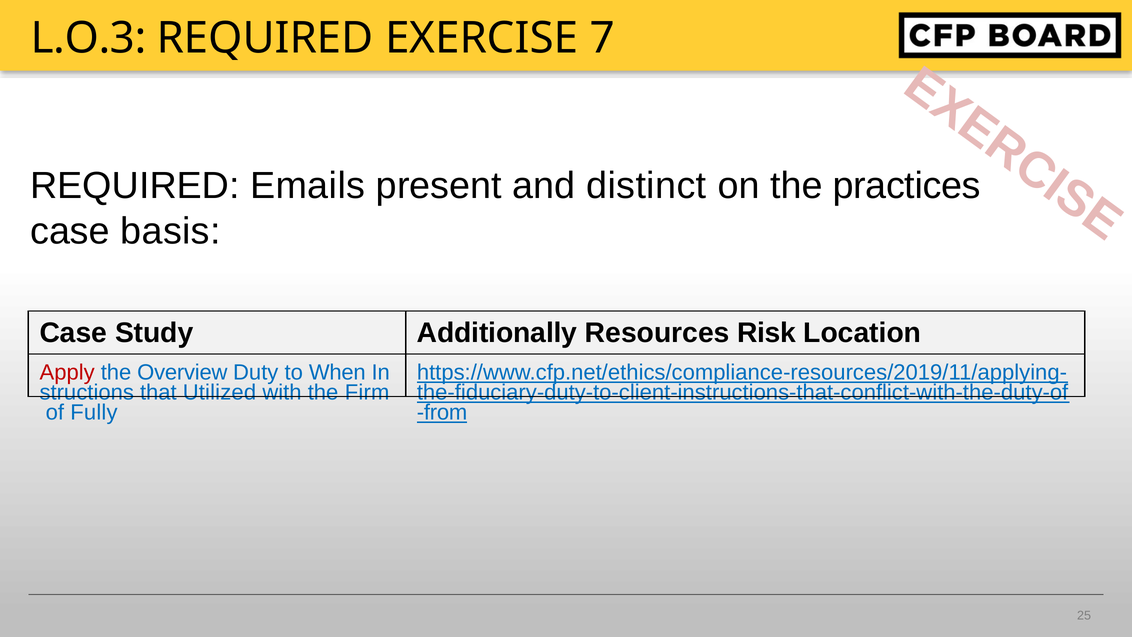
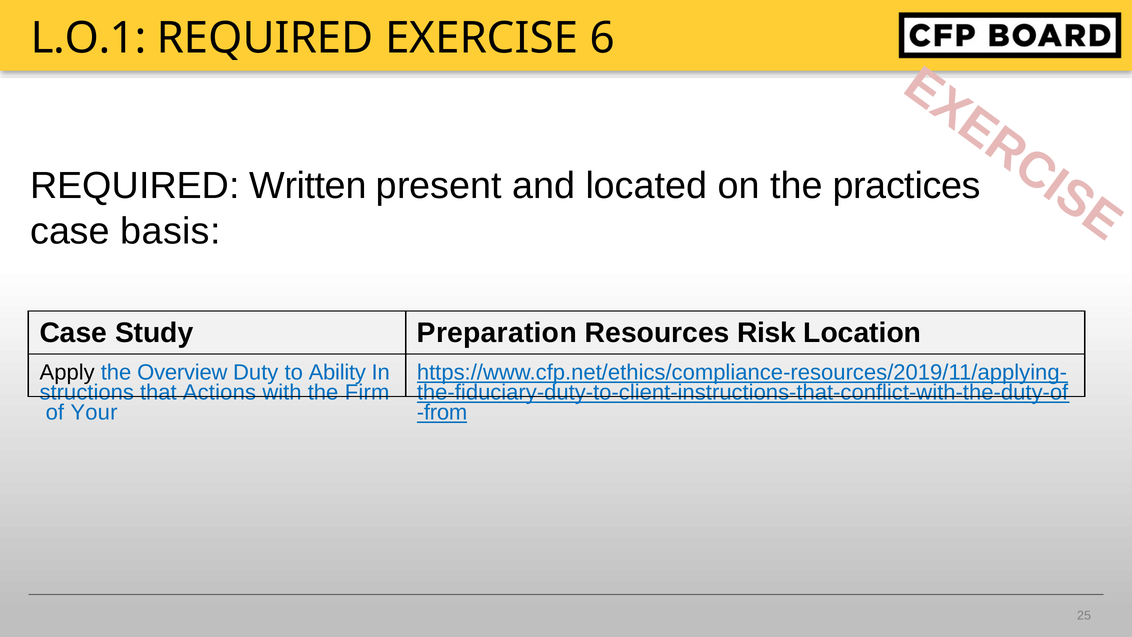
L.O.3: L.O.3 -> L.O.1 (89, 38)
7: 7 -> 6 (602, 38)
Emails: Emails -> Written (308, 186)
distinct: distinct -> located (646, 186)
Additionally: Additionally -> Preparation (497, 333)
Apply colour: red -> black (67, 372)
When: When -> Ability (337, 372)
Utilized: Utilized -> Actions (219, 392)
Fully: Fully -> Your (94, 412)
